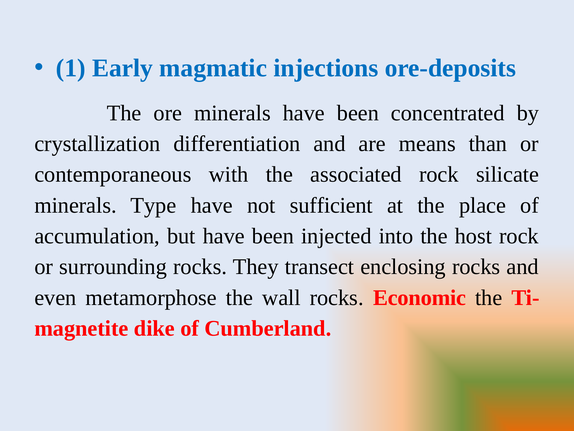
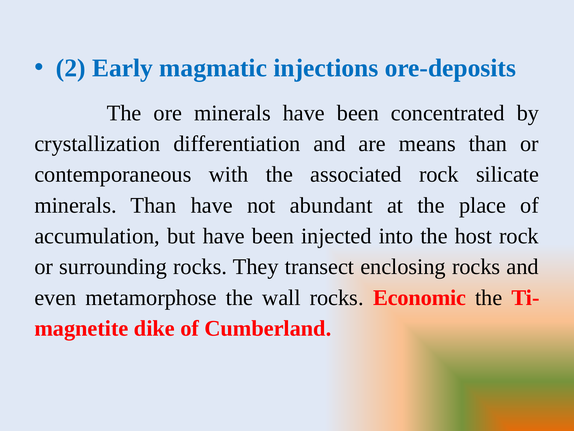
1: 1 -> 2 (71, 68)
minerals Type: Type -> Than (153, 205)
sufficient: sufficient -> abundant (331, 205)
